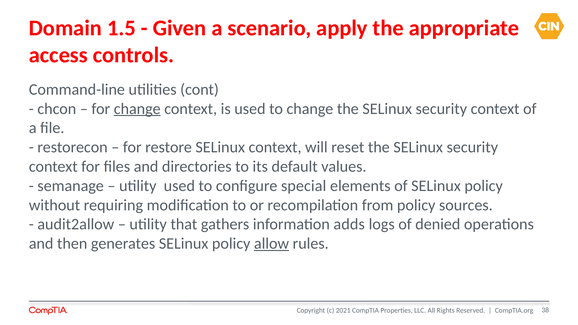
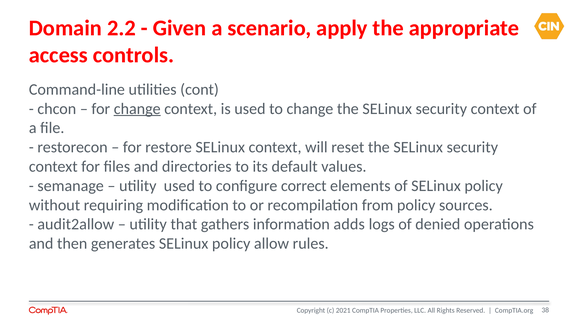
1.5: 1.5 -> 2.2 (121, 28)
special: special -> correct (304, 186)
allow underline: present -> none (271, 244)
